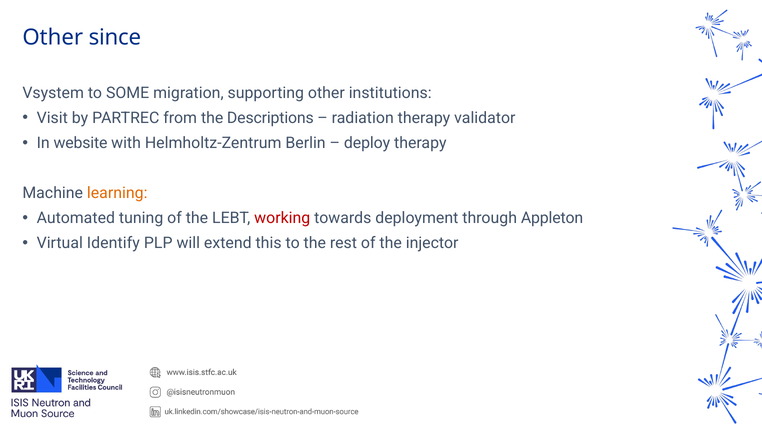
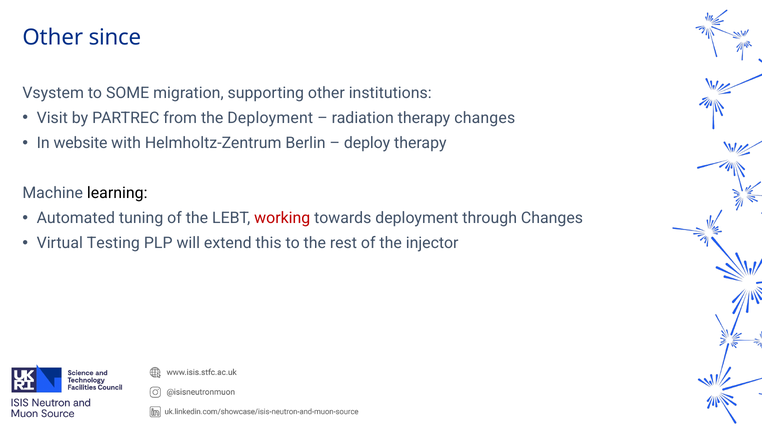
the Descriptions: Descriptions -> Deployment (270, 118)
therapy validator: validator -> changes (485, 118)
learning colour: orange -> black (117, 193)
through Appleton: Appleton -> Changes (552, 218)
Identify: Identify -> Testing (113, 244)
